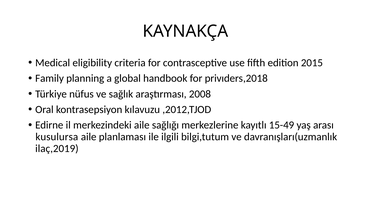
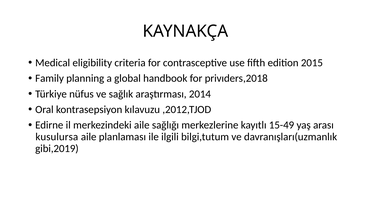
2008: 2008 -> 2014 (200, 94)
ilaç,2019: ilaç,2019 -> gibi,2019 (57, 148)
